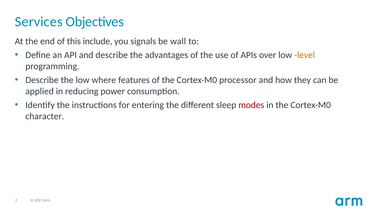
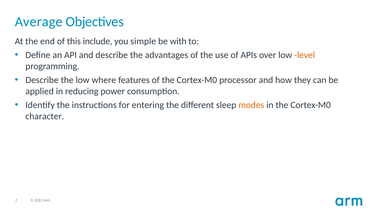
Services: Services -> Average (39, 22)
signals: signals -> simple (143, 41)
wall: wall -> with (178, 41)
modes colour: red -> orange (251, 105)
